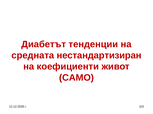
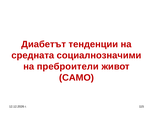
нестандартизиран: нестандартизиран -> социалнозначими (99, 56)
коефициенти: коефициенти -> преброители (68, 67)
